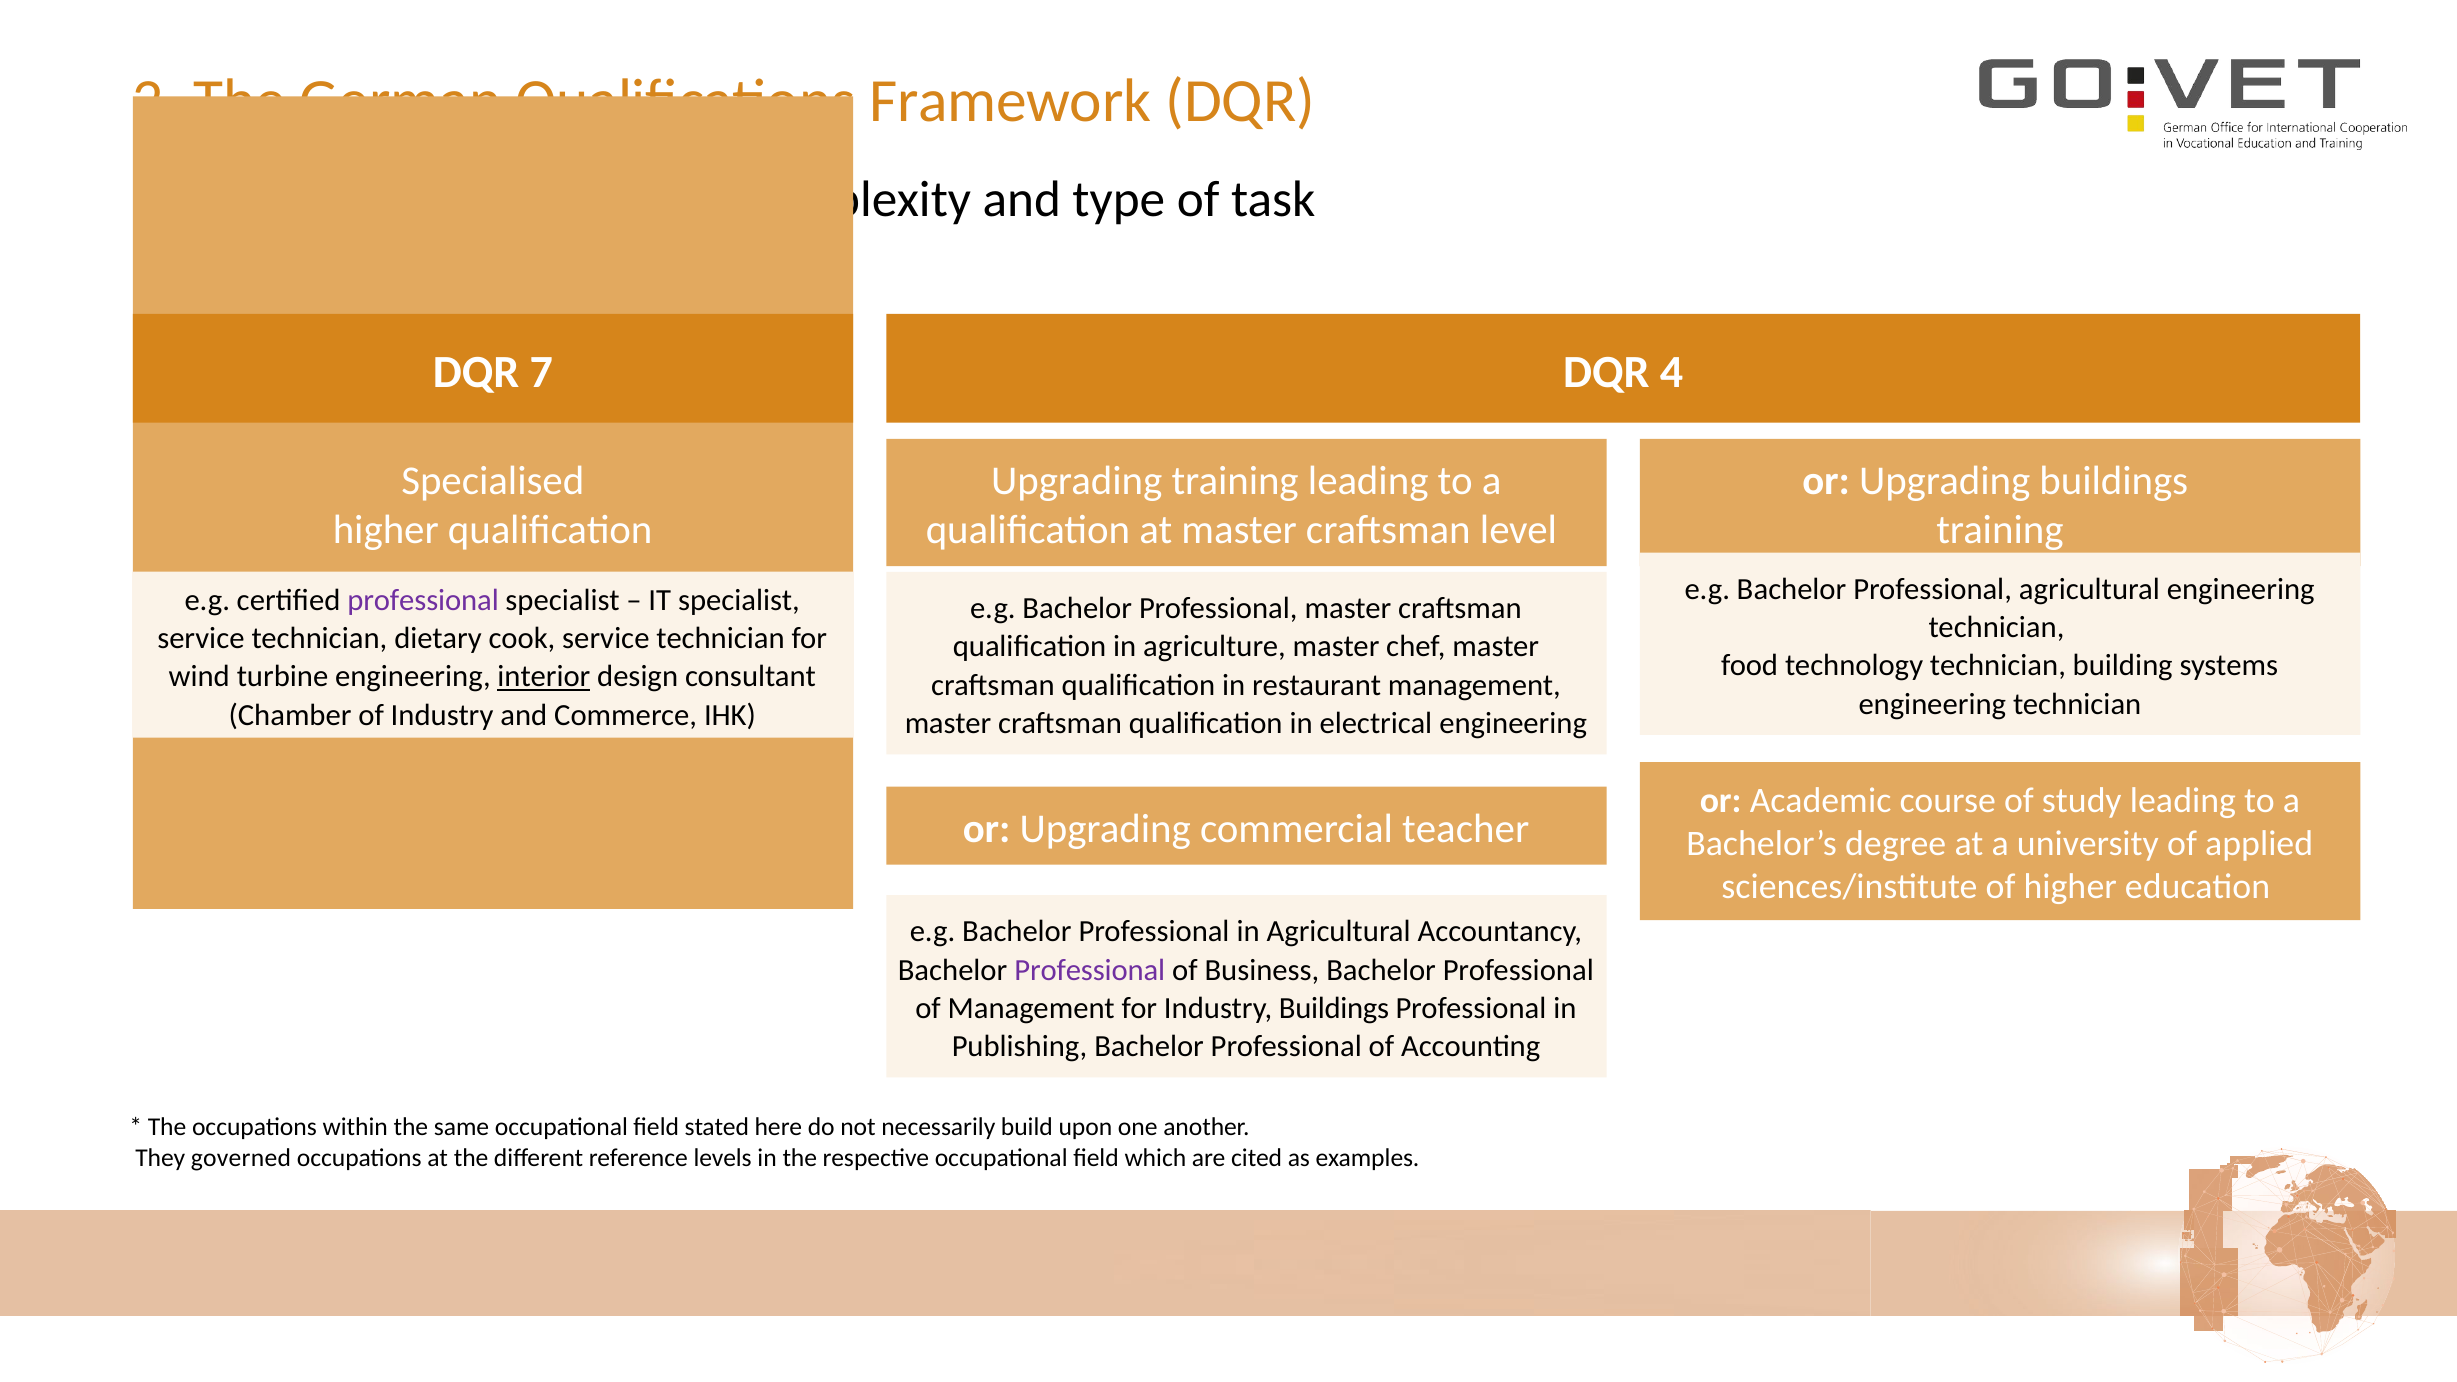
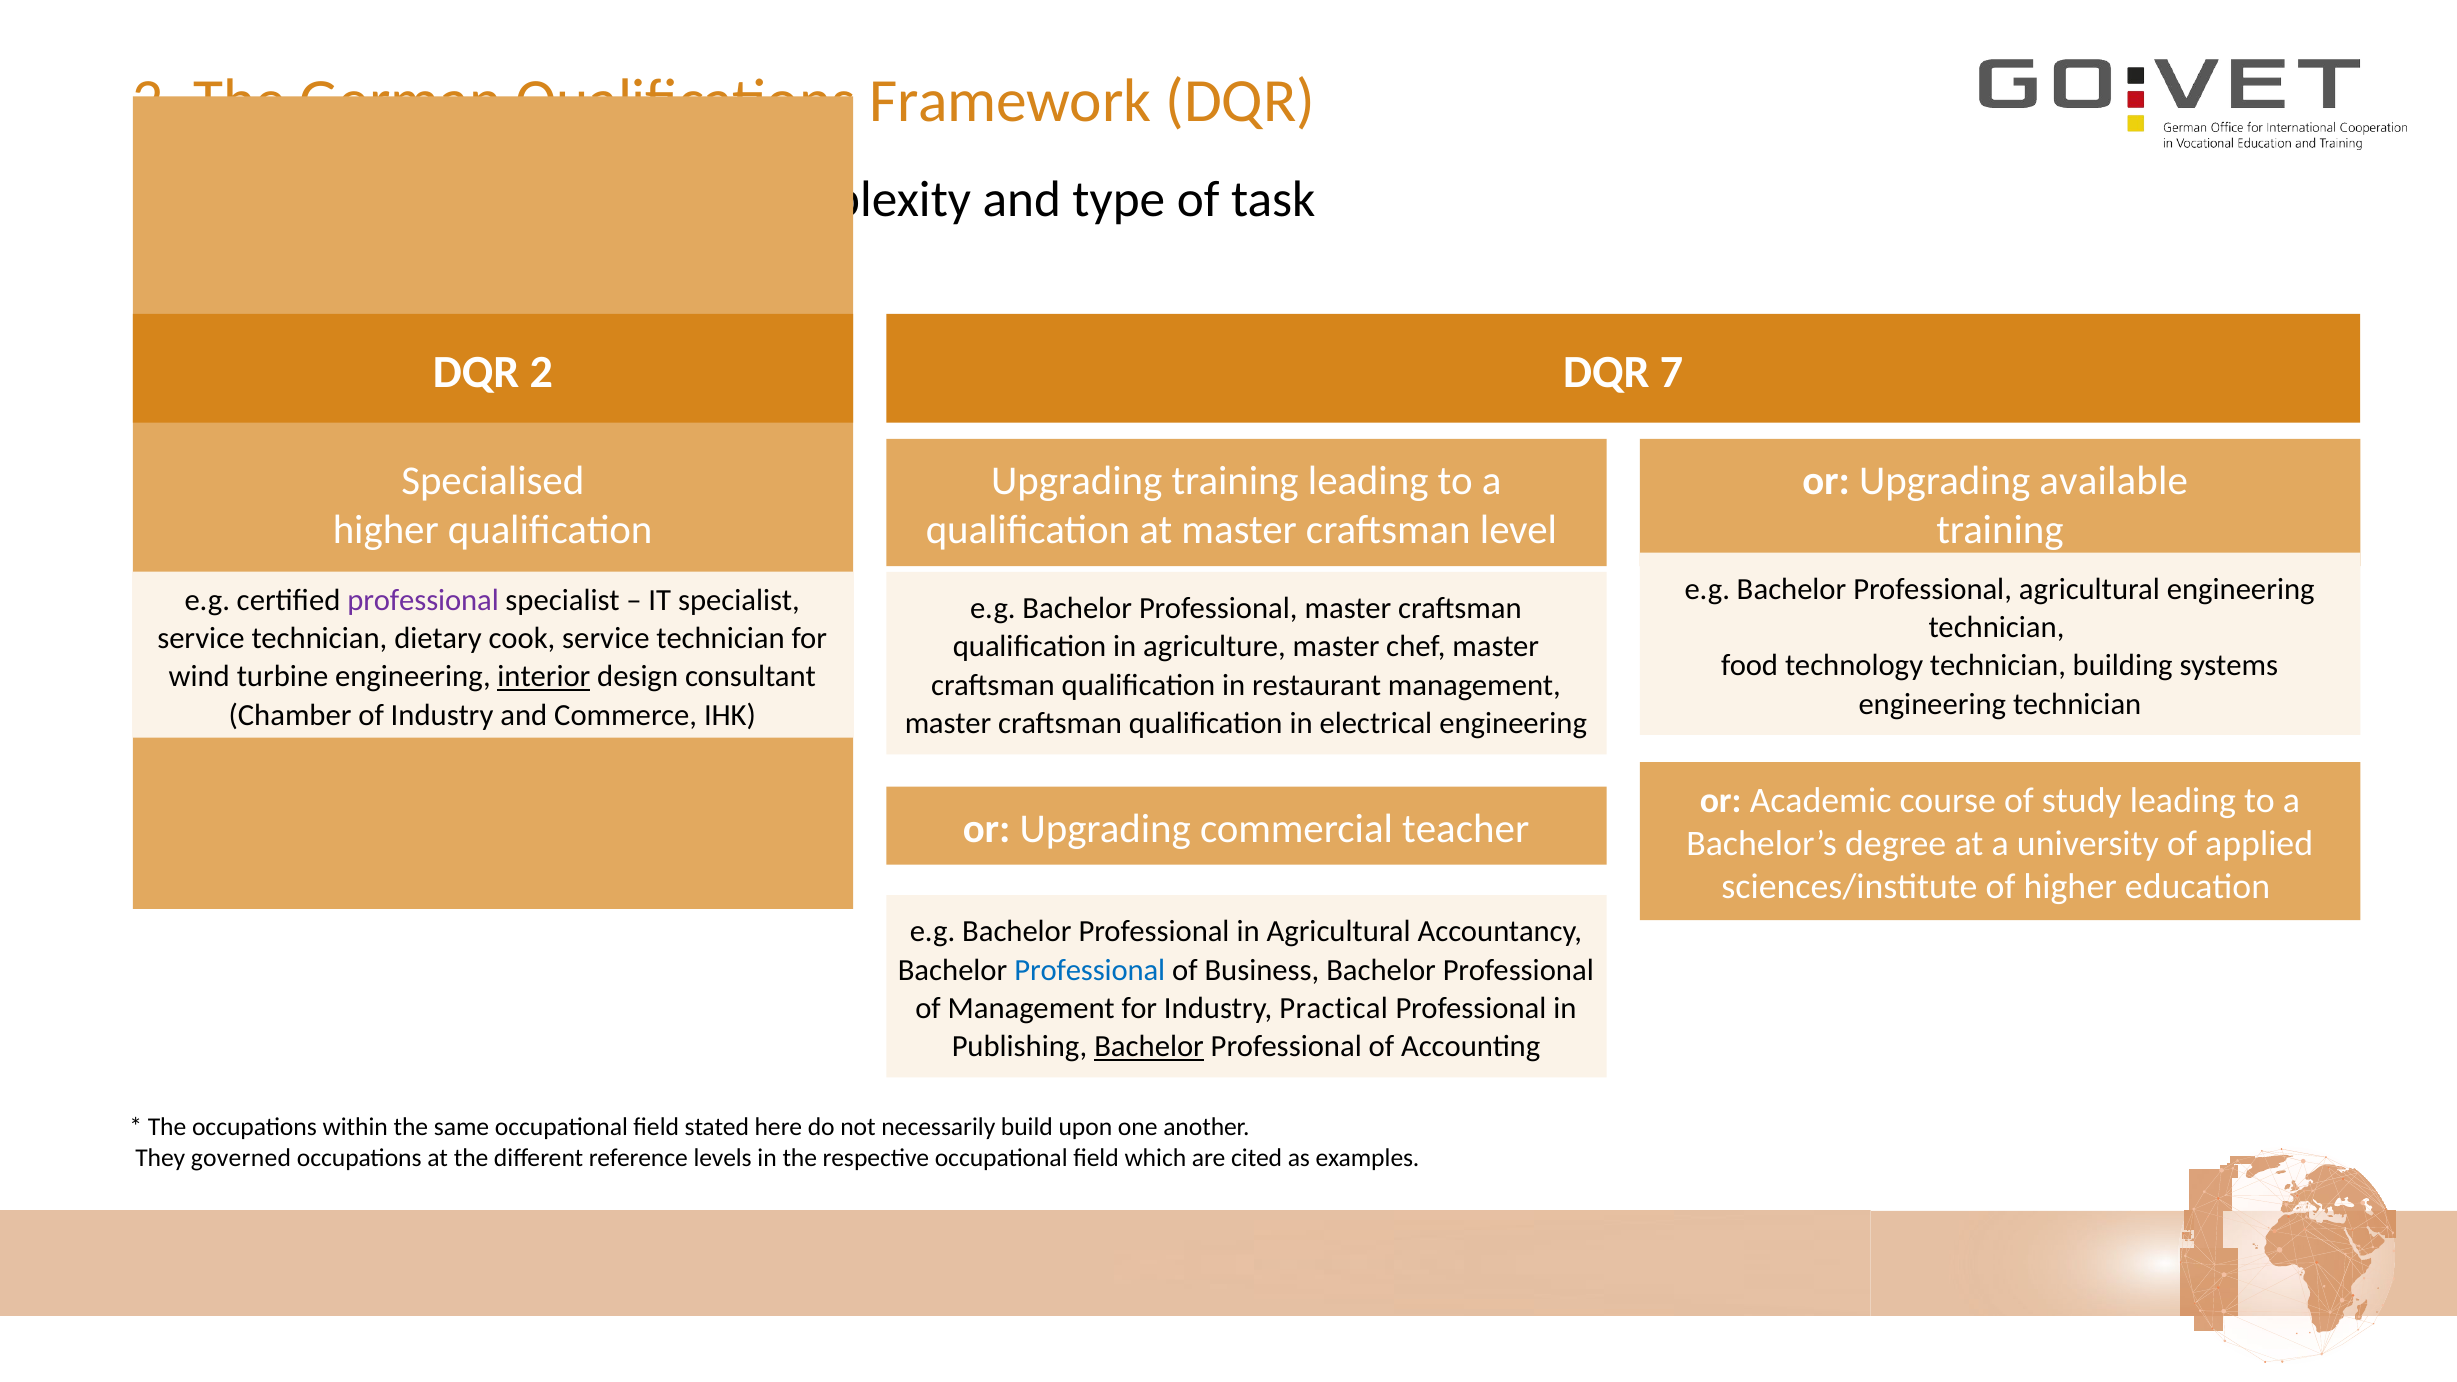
DQR 7: 7 -> 2 (541, 373)
4: 4 -> 7 (1672, 373)
Upgrading buildings: buildings -> available (2114, 481)
Professional colour: purple -> blue (1090, 970)
Industry Buildings: Buildings -> Practical (1334, 1008)
Bachelor underline: none -> present (1149, 1047)
